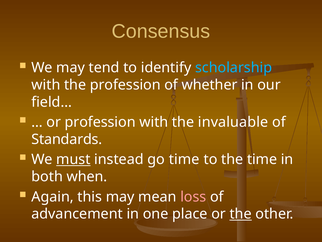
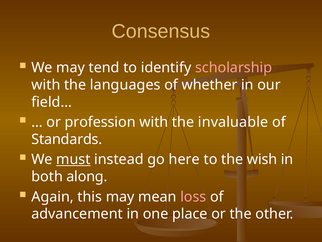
scholarship colour: light blue -> pink (234, 68)
the profession: profession -> languages (125, 85)
go time: time -> here (184, 159)
the time: time -> wish (262, 159)
when: when -> along (87, 176)
the underline: present -> none (241, 214)
